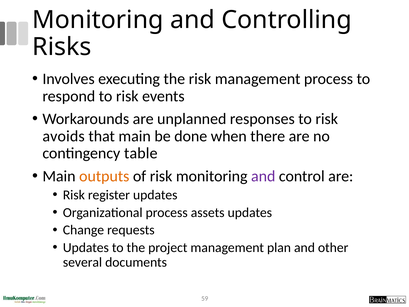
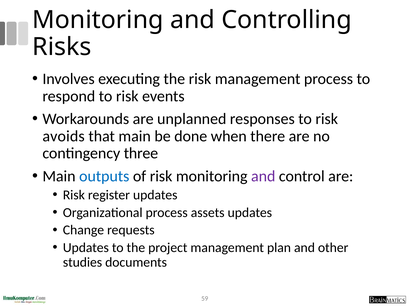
table: table -> three (141, 153)
outputs colour: orange -> blue (104, 176)
several: several -> studies (82, 262)
